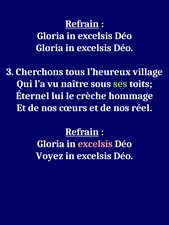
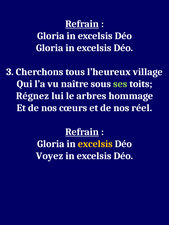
Éternel: Éternel -> Régnez (33, 96)
crèche: crèche -> arbres (91, 96)
excelsis colour: pink -> yellow (95, 144)
